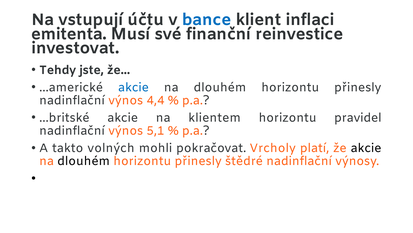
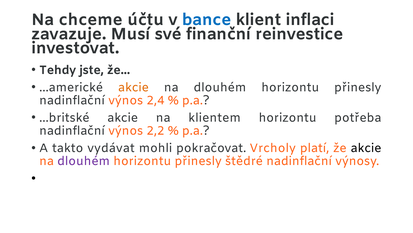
vstupují: vstupují -> chceme (91, 20)
emitenta: emitenta -> zavazuje (69, 34)
akcie colour: blue -> orange (134, 87)
4,4: 4,4 -> 2,4 (155, 100)
pravidel: pravidel -> potřeba (358, 117)
5,1: 5,1 -> 2,2 (155, 130)
volných: volných -> vydávat (111, 148)
dlouhém colour: black -> purple (84, 161)
